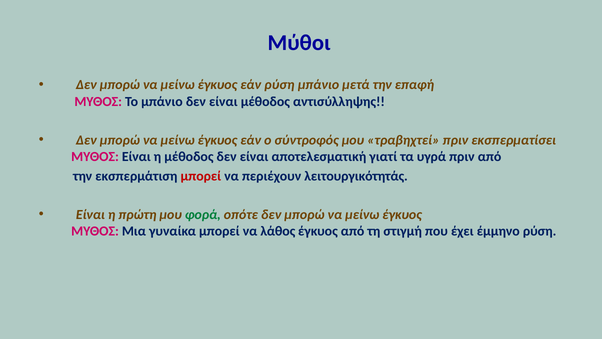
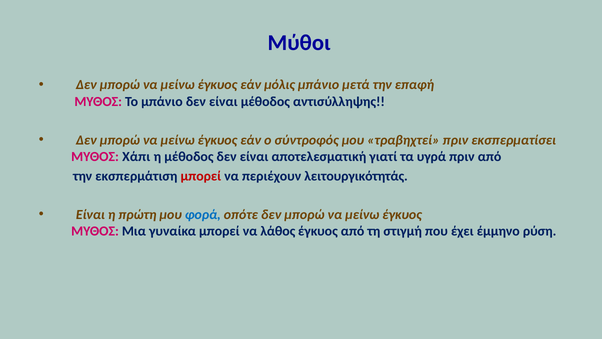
εάν ρύση: ρύση -> μόλις (280, 85)
ΜΥΘΟΣ Είναι: Είναι -> Χάπι (136, 157)
φορά colour: green -> blue (203, 214)
